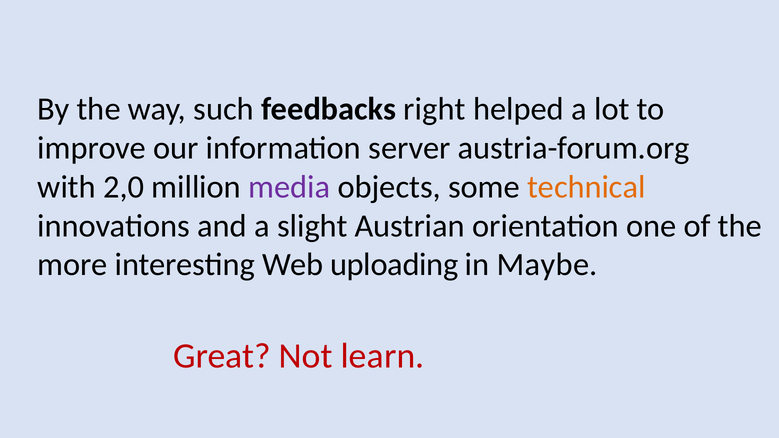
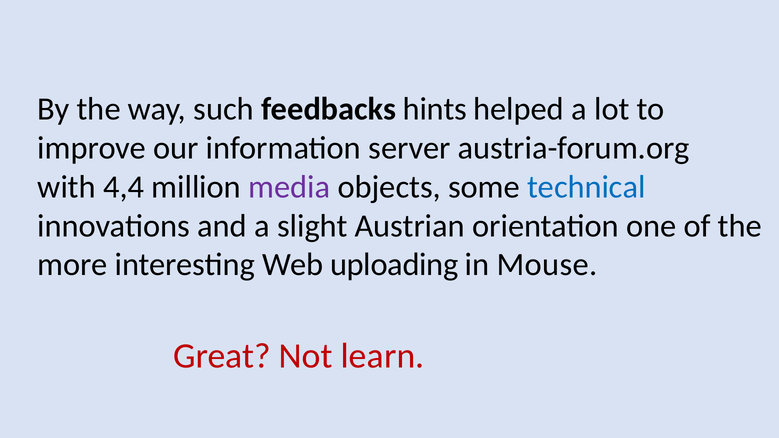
right: right -> hints (435, 109)
2,0: 2,0 -> 4,4 (124, 187)
technical colour: orange -> blue (586, 187)
Maybe: Maybe -> Mouse (547, 265)
